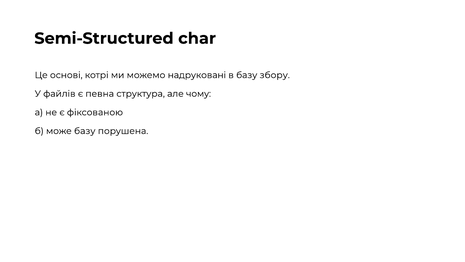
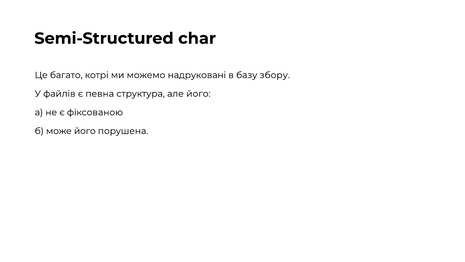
основі: основі -> багато (66, 75)
але чому: чому -> його (198, 94)
може базу: базу -> його (85, 131)
